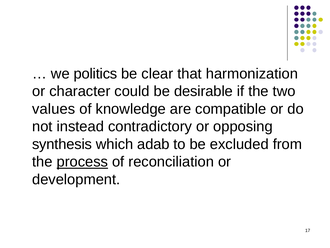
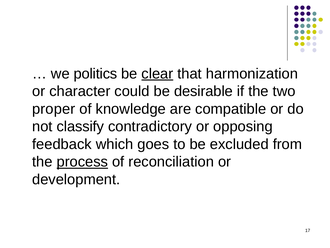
clear underline: none -> present (157, 74)
values: values -> proper (54, 109)
instead: instead -> classify (80, 126)
synthesis: synthesis -> feedback (62, 144)
adab: adab -> goes (153, 144)
